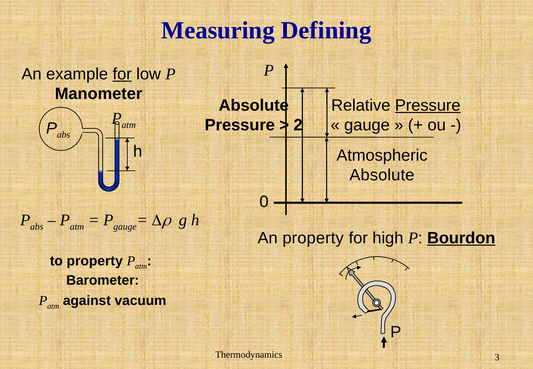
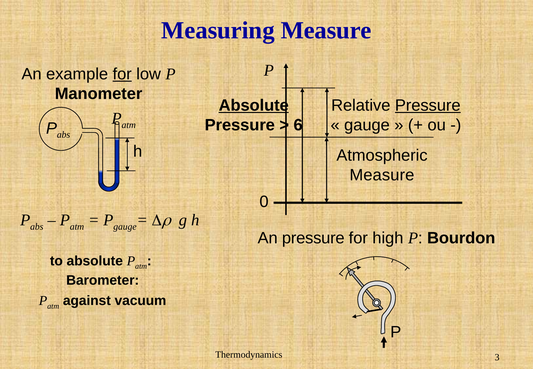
Measuring Defining: Defining -> Measure (326, 31)
Absolute underline: none -> present (254, 105)
2: 2 -> 6 (298, 125)
Absolute: Absolute -> Measure (382, 175)
An property: property -> pressure (313, 238)
Bourdon underline: present -> none (461, 238)
to property: property -> absolute (95, 261)
